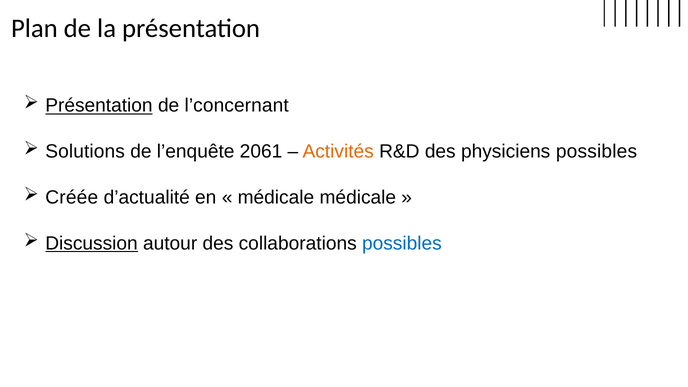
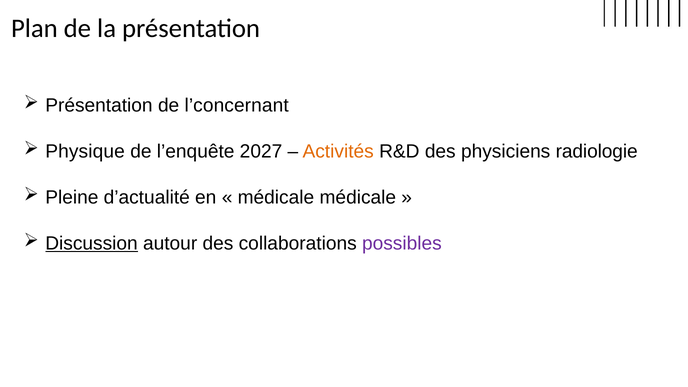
Présentation underline: present -> none (99, 106)
Solutions: Solutions -> Physique (85, 152)
2061: 2061 -> 2027 (261, 152)
physiciens possibles: possibles -> radiologie (597, 152)
Créée: Créée -> Pleine (72, 197)
possibles colour: blue -> purple (402, 243)
